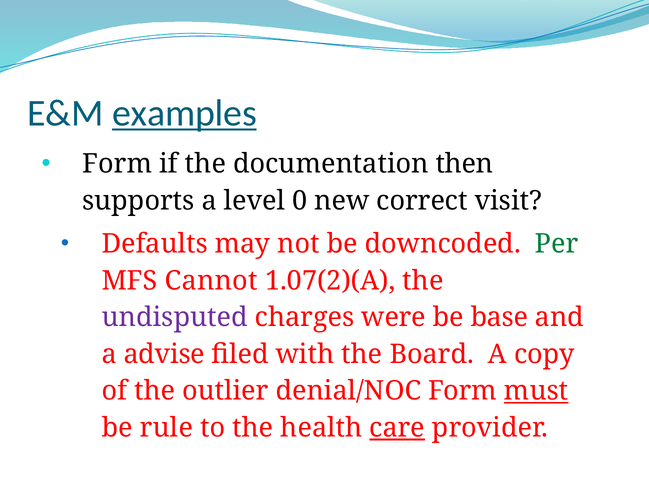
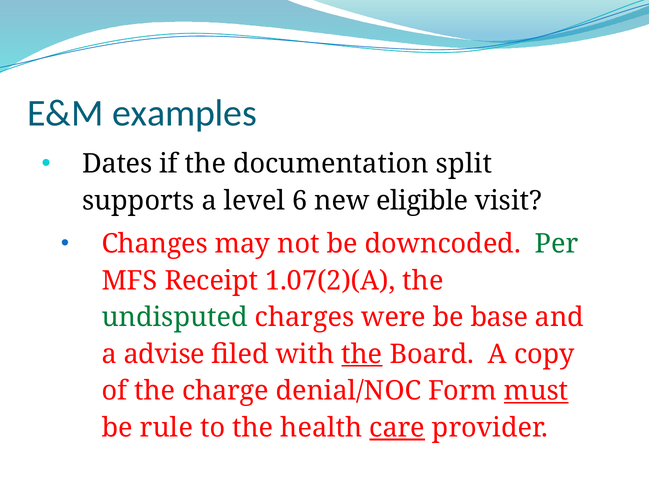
examples underline: present -> none (185, 113)
Form: Form -> Dates (117, 164)
then: then -> split (464, 164)
0: 0 -> 6 (300, 201)
correct: correct -> eligible (422, 201)
Defaults: Defaults -> Changes (155, 244)
Cannot: Cannot -> Receipt (211, 281)
undisputed colour: purple -> green (175, 317)
the underline: none -> present (362, 354)
outlier: outlier -> charge (225, 391)
